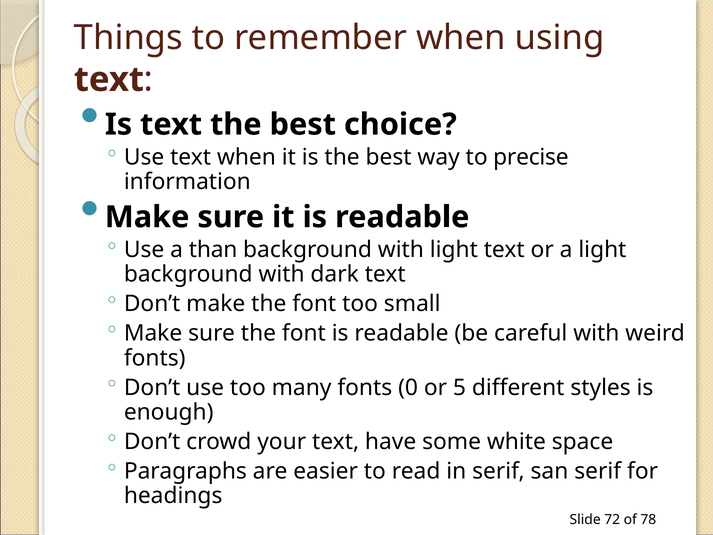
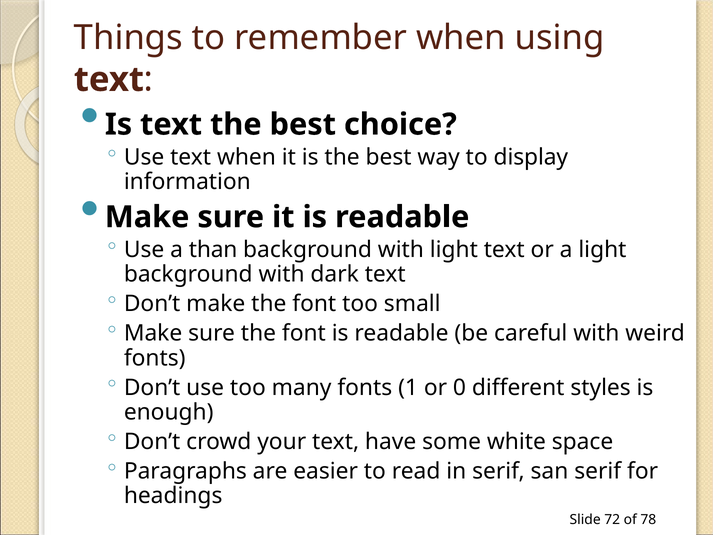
precise: precise -> display (531, 157)
0: 0 -> 1 (408, 387)
5: 5 -> 0 (459, 387)
